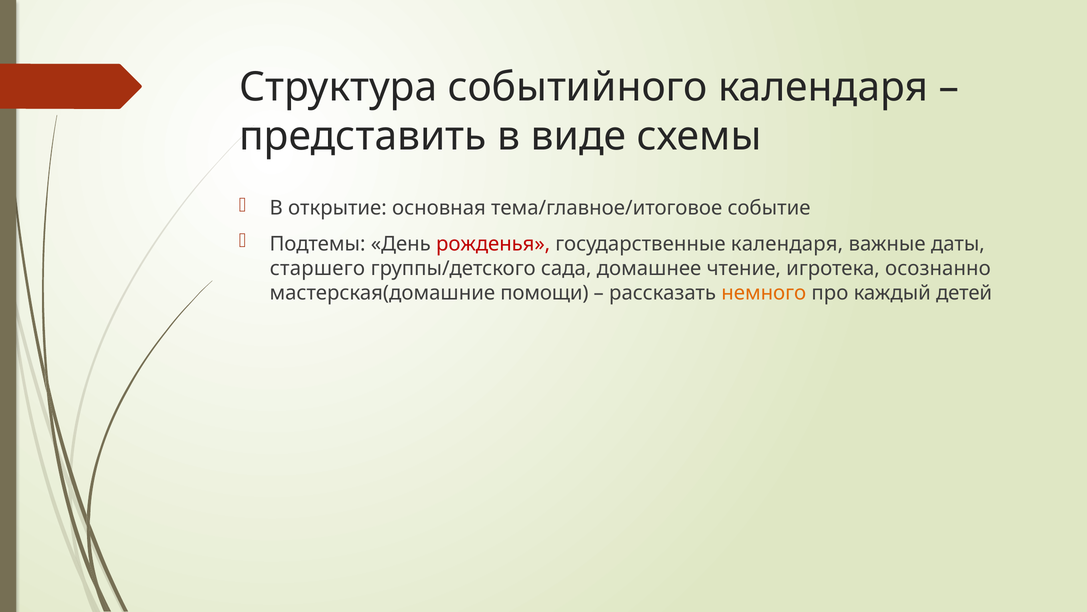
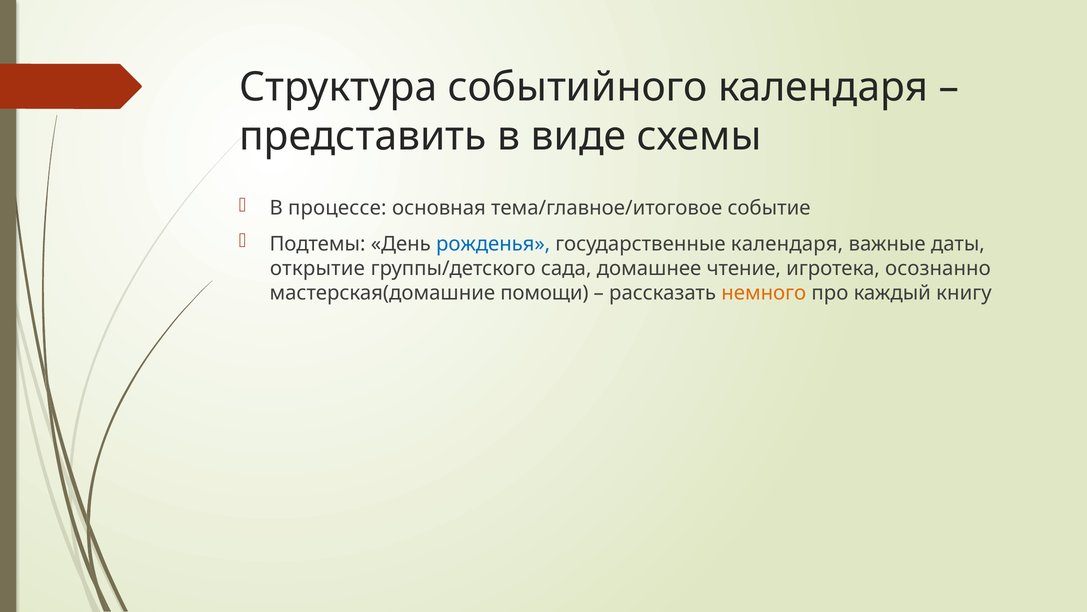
открытие: открытие -> процессе (337, 208)
рожденья colour: red -> blue (493, 244)
старшего: старшего -> открытие (317, 268)
детей: детей -> книгу (964, 293)
